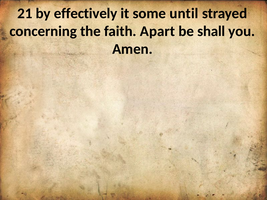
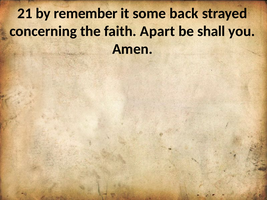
effectively: effectively -> remember (86, 13)
until: until -> back (184, 13)
